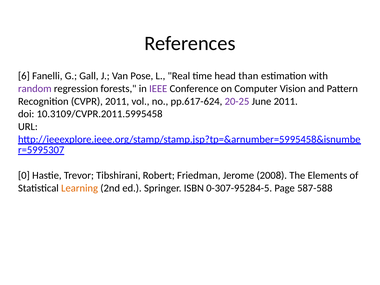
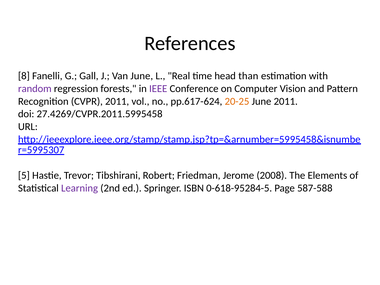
6: 6 -> 8 (24, 76)
Van Pose: Pose -> June (142, 76)
20-25 colour: purple -> orange (237, 101)
10.3109/CVPR.2011.5995458: 10.3109/CVPR.2011.5995458 -> 27.4269/CVPR.2011.5995458 (100, 114)
0: 0 -> 5 (24, 175)
Learning colour: orange -> purple (80, 188)
0-307-95284-5: 0-307-95284-5 -> 0-618-95284-5 (239, 188)
